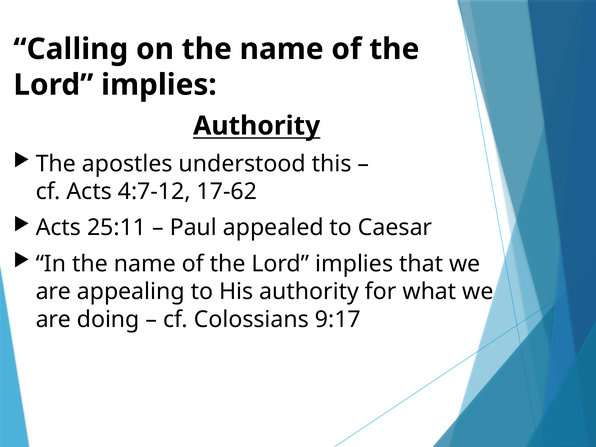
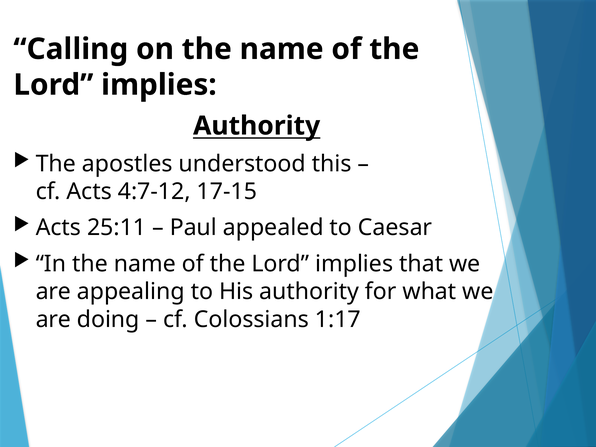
17-62: 17-62 -> 17-15 (227, 192)
9:17: 9:17 -> 1:17 (338, 319)
